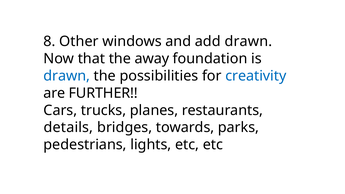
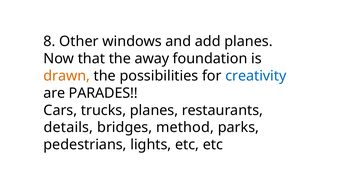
add drawn: drawn -> planes (248, 41)
drawn colour: blue -> orange (67, 76)
FURTHER: FURTHER -> PARADES (103, 93)
towards: towards -> method (185, 128)
